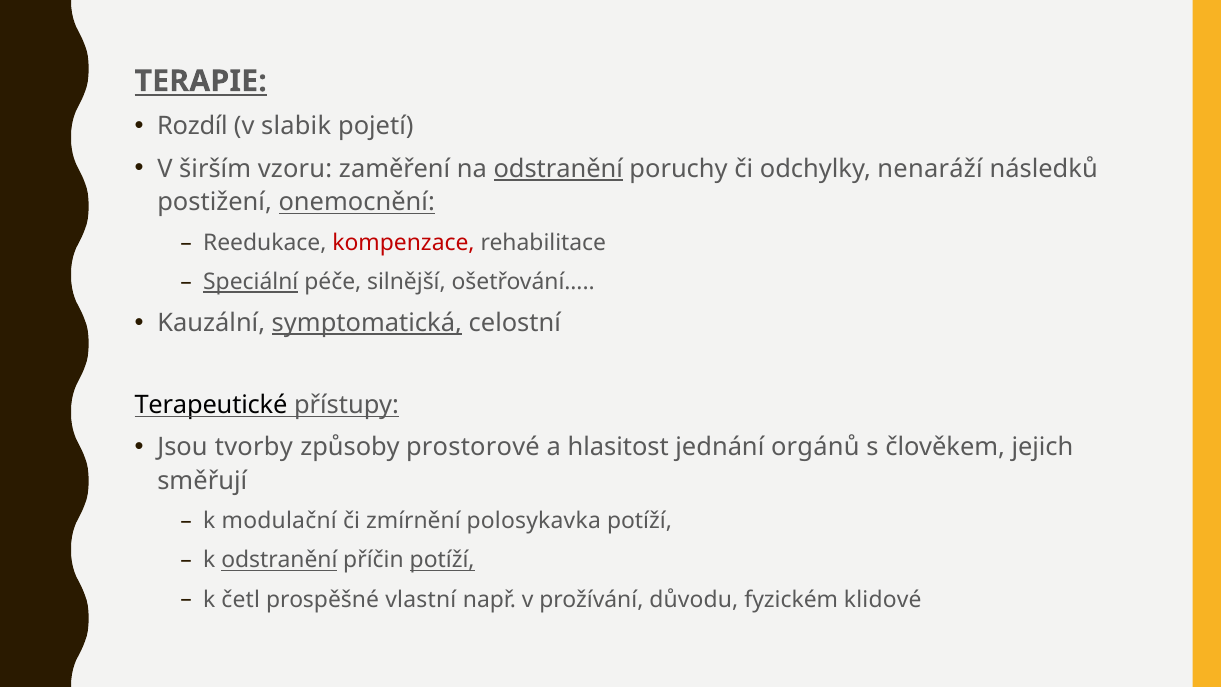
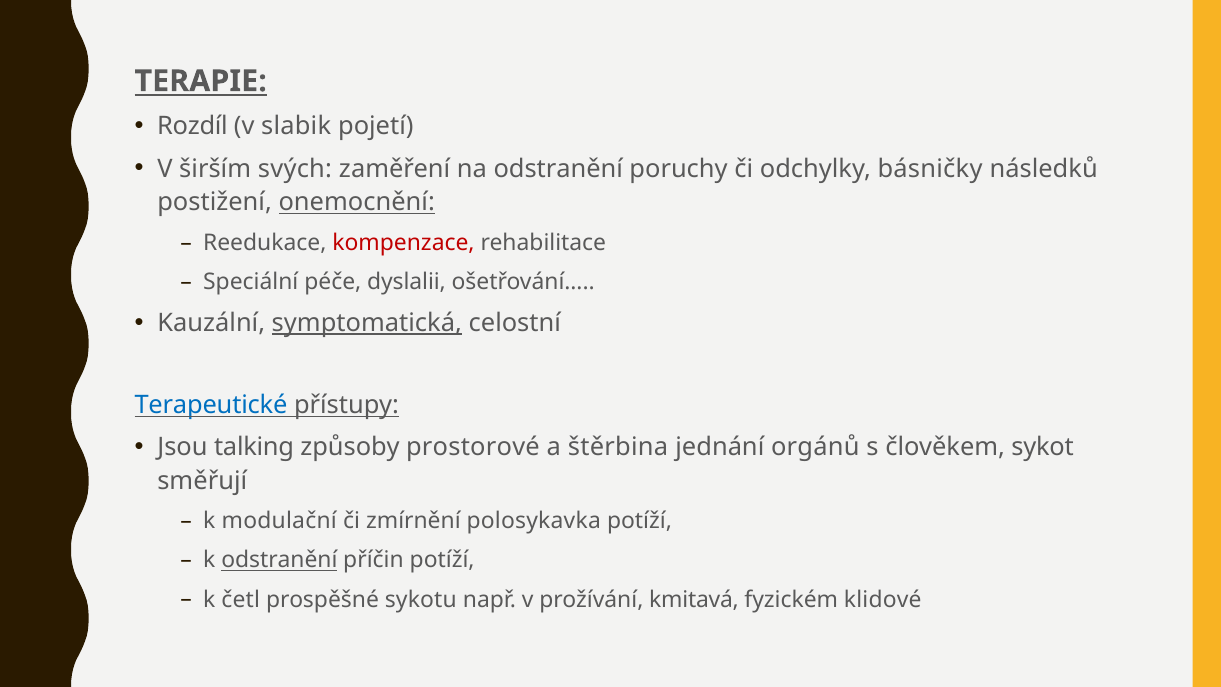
vzoru: vzoru -> svých (295, 169)
odstranění underline: present -> none (558, 169)
nenaráží: nenaráží -> básničky (930, 169)
Speciální underline: present -> none (251, 282)
silnější: silnější -> dyslalii (406, 282)
Terapeutické colour: black -> blue (211, 405)
tvorby: tvorby -> talking (254, 447)
hlasitost: hlasitost -> štěrbina (618, 447)
jejich: jejich -> sykot (1043, 447)
potíží underline: present -> none (442, 560)
vlastní: vlastní -> sykotu (421, 599)
důvodu: důvodu -> kmitavá (694, 599)
